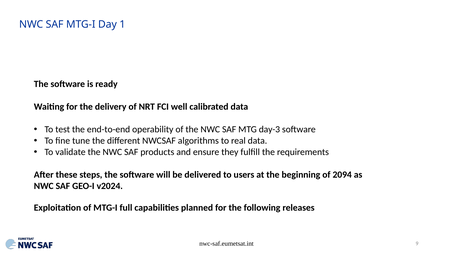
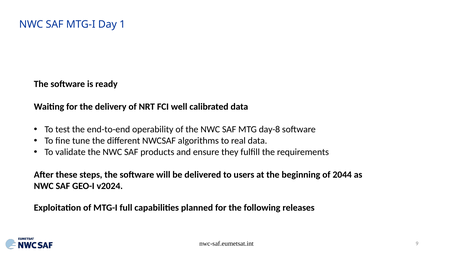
day-3: day-3 -> day-8 (269, 129)
2094: 2094 -> 2044 (342, 175)
